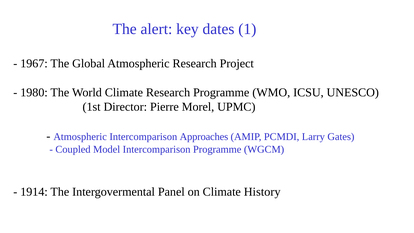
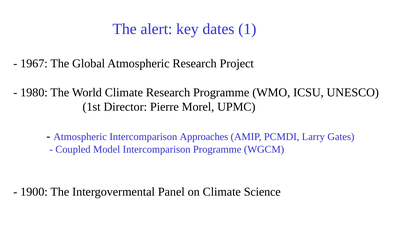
1914: 1914 -> 1900 (34, 192)
History: History -> Science (262, 192)
